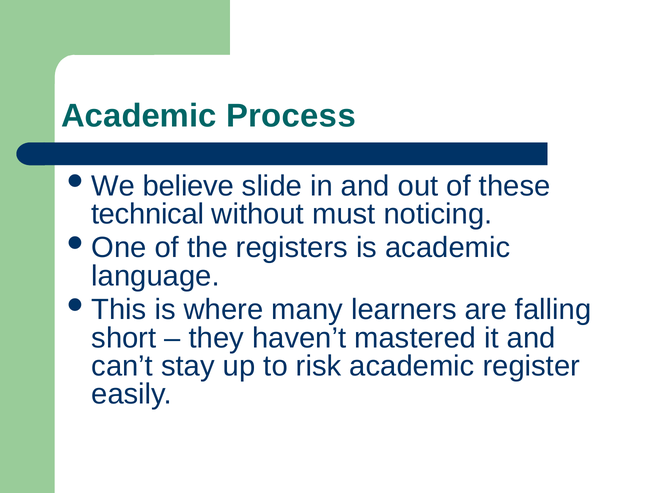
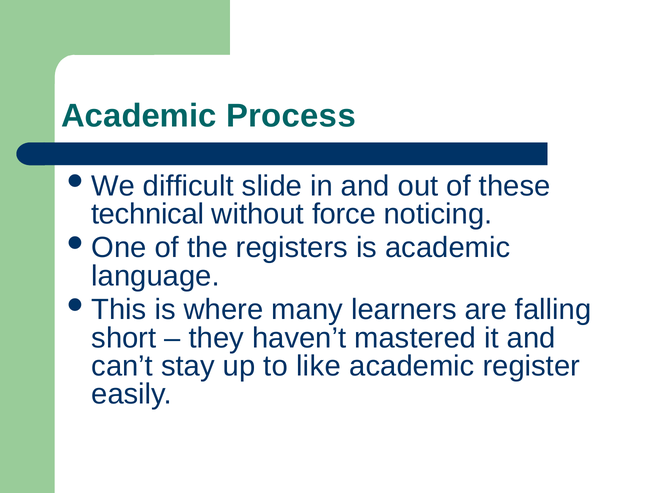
believe: believe -> difficult (188, 186)
must: must -> force (344, 214)
risk: risk -> like (319, 366)
